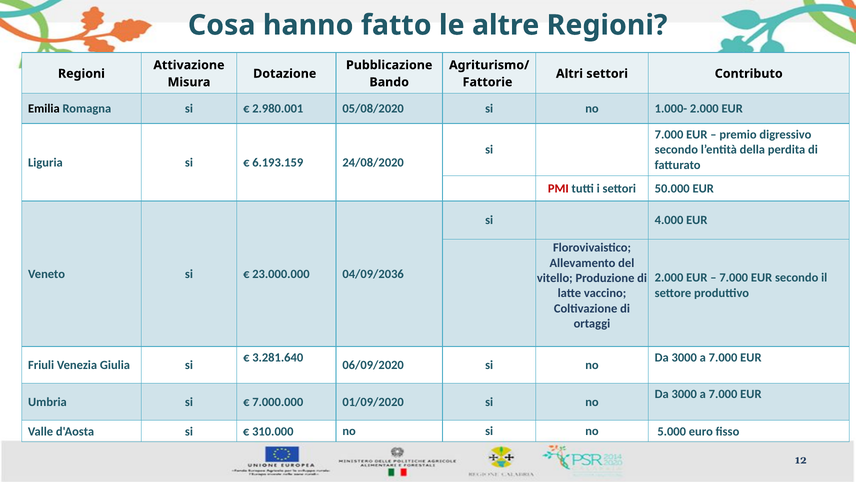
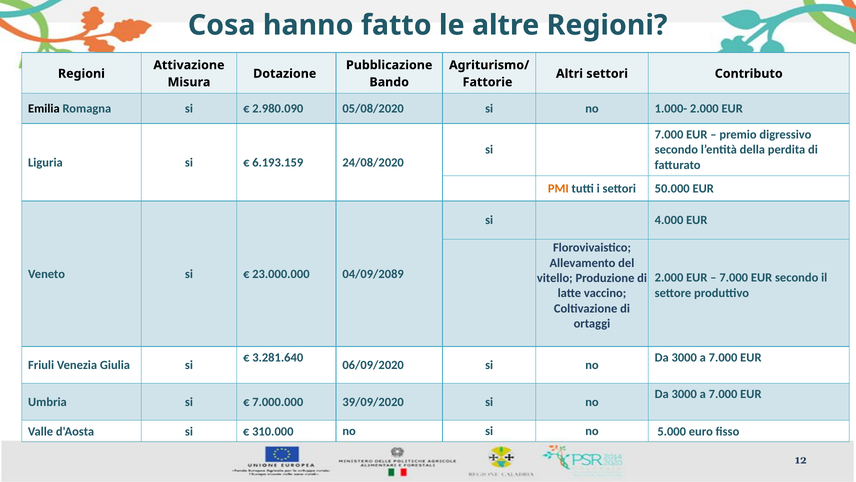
2.980.001: 2.980.001 -> 2.980.090 (278, 108)
PMI colour: red -> orange (558, 188)
04/09/2036: 04/09/2036 -> 04/09/2089 (373, 274)
01/09/2020: 01/09/2020 -> 39/09/2020 (373, 401)
